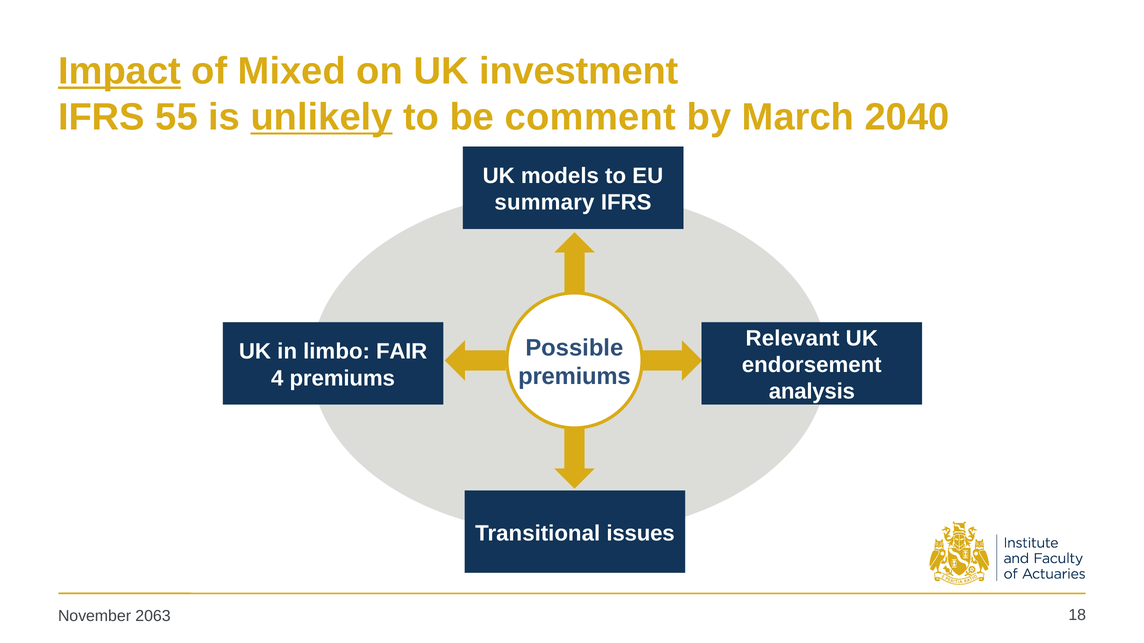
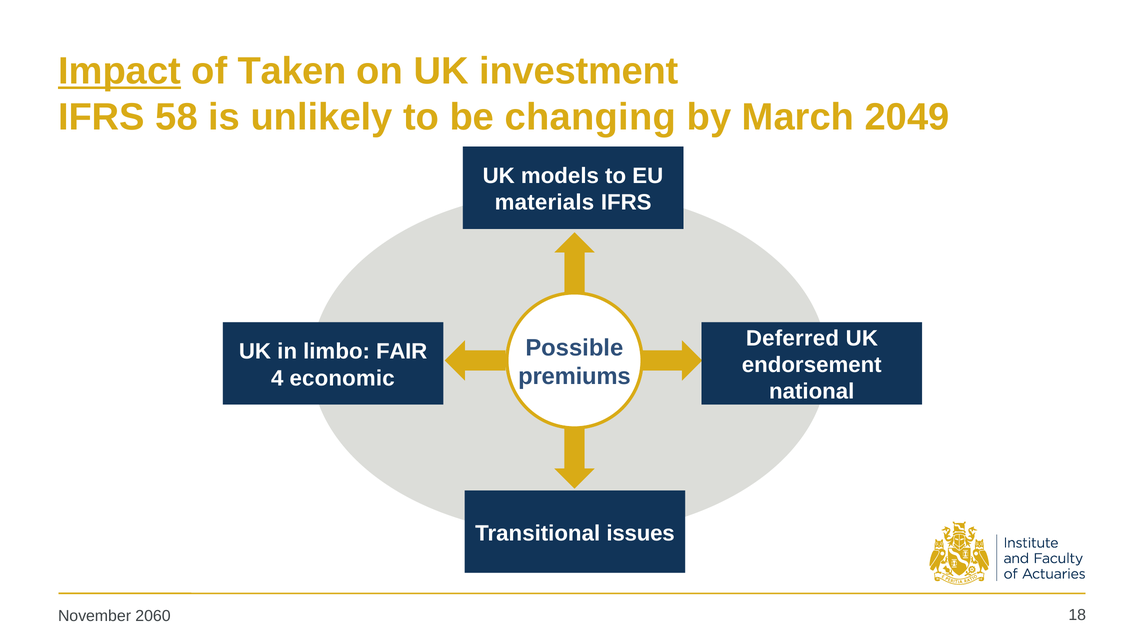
Mixed: Mixed -> Taken (292, 71)
55: 55 -> 58 (177, 117)
unlikely underline: present -> none (322, 117)
comment: comment -> changing (590, 117)
2040: 2040 -> 2049 (907, 117)
summary: summary -> materials (544, 203)
Relevant: Relevant -> Deferred (792, 339)
4 premiums: premiums -> economic (342, 379)
analysis: analysis -> national (812, 392)
2063: 2063 -> 2060 (153, 616)
